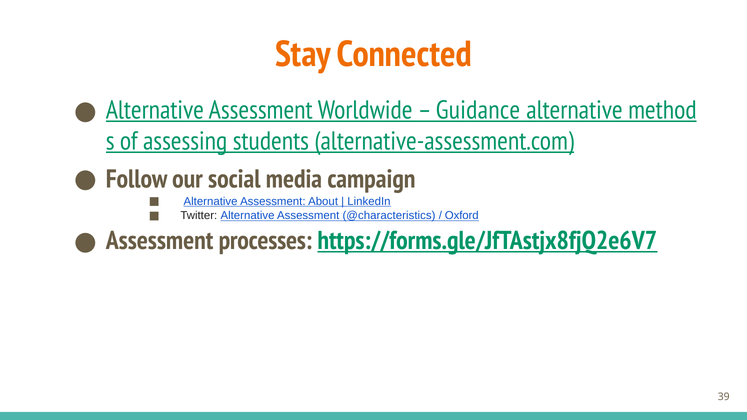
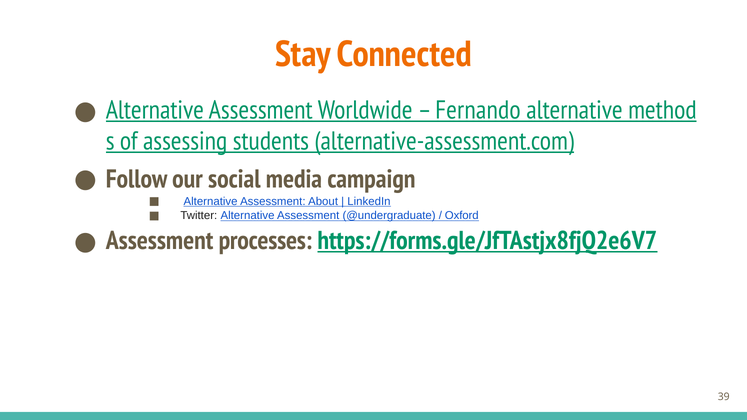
Guidance: Guidance -> Fernando (478, 110)
@characteristics: @characteristics -> @undergraduate (389, 216)
